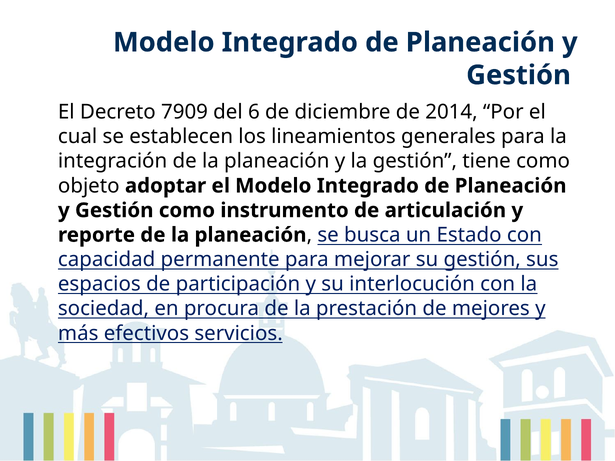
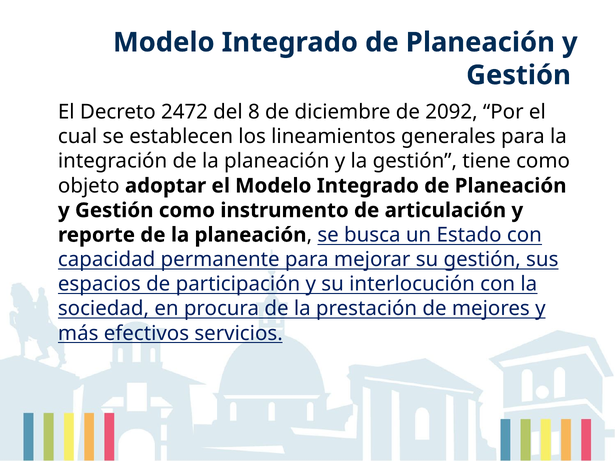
7909: 7909 -> 2472 (185, 112)
6: 6 -> 8 (254, 112)
2014: 2014 -> 2092 (451, 112)
